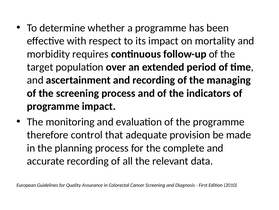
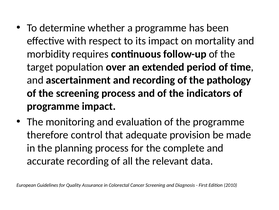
managing: managing -> pathology (229, 80)
